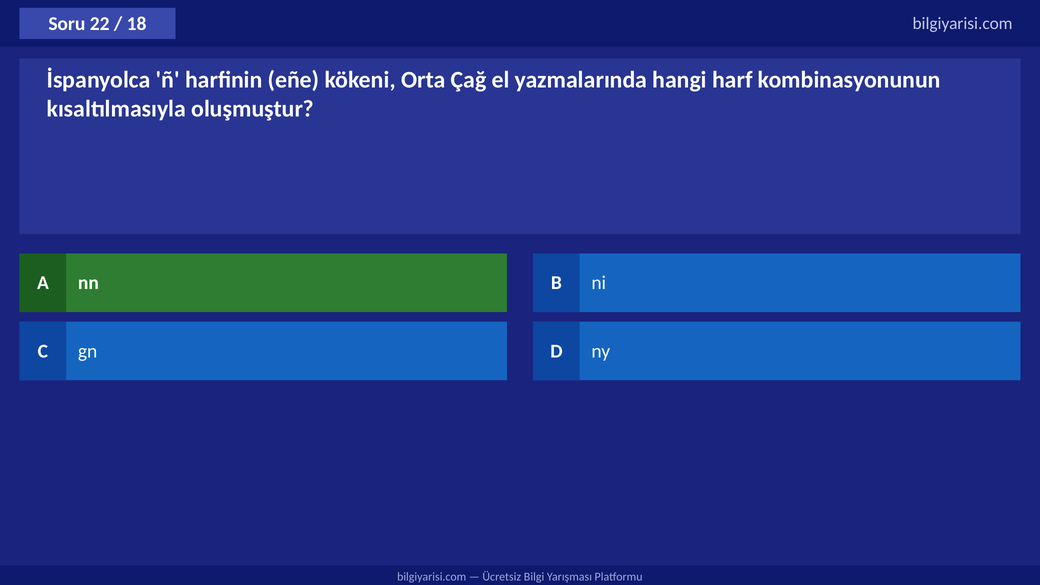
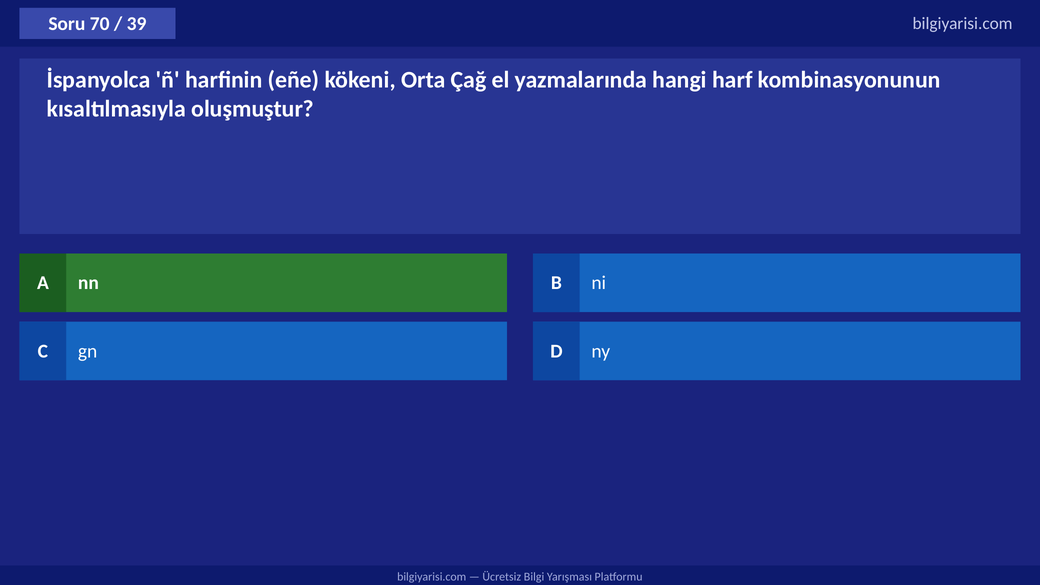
22: 22 -> 70 (100, 24)
18: 18 -> 39 (137, 24)
